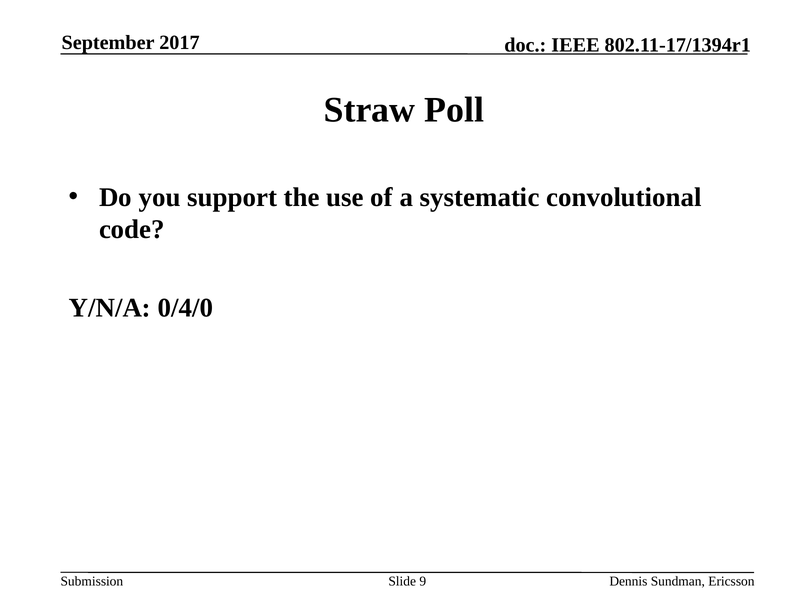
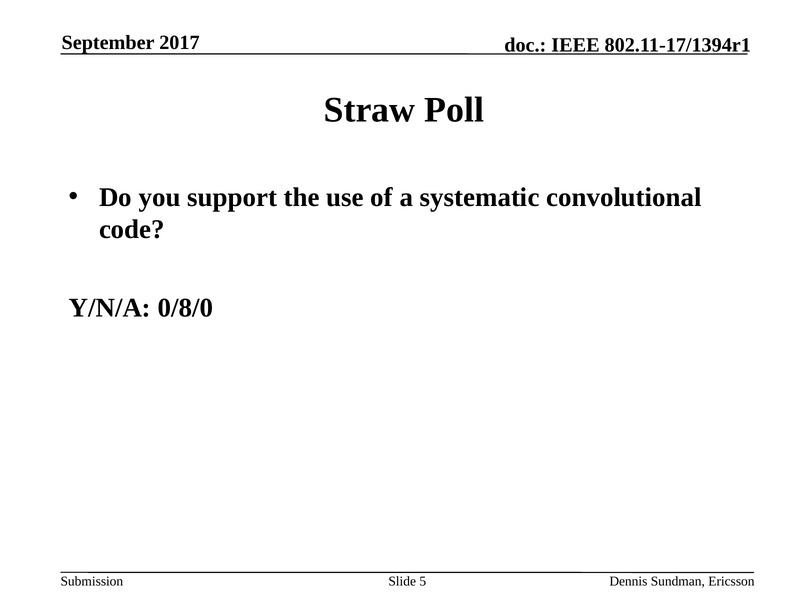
0/4/0: 0/4/0 -> 0/8/0 (185, 308)
9: 9 -> 5 (423, 581)
